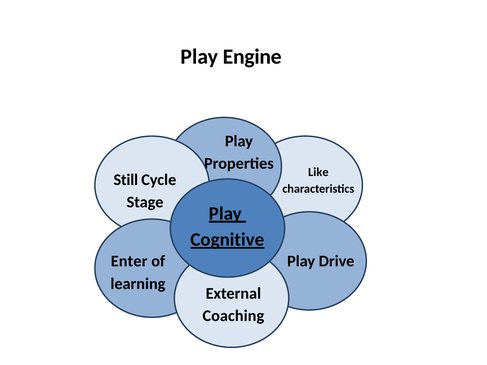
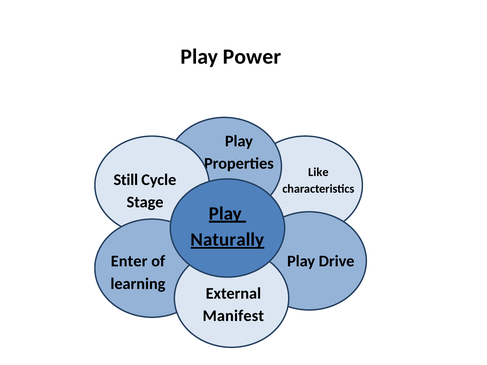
Engine: Engine -> Power (252, 57)
Cognitive: Cognitive -> Naturally (227, 240)
Coaching: Coaching -> Manifest (233, 316)
